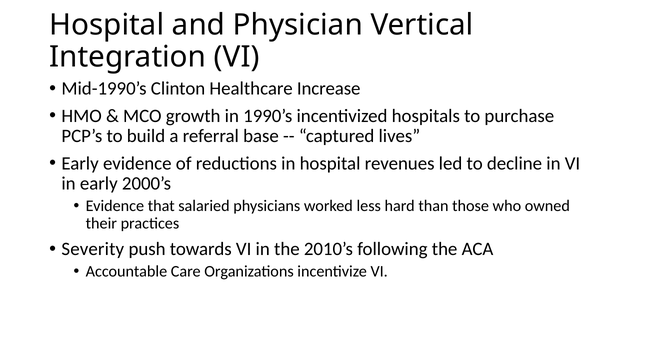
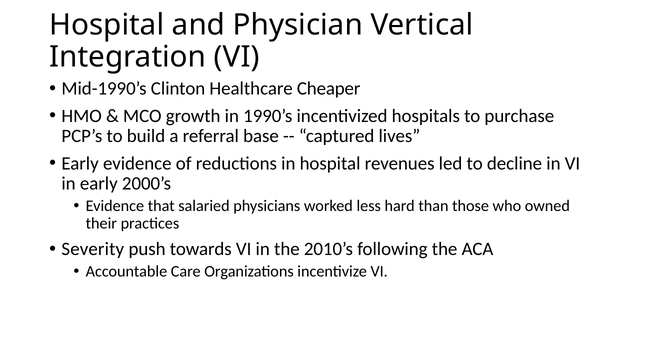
Increase: Increase -> Cheaper (329, 89)
